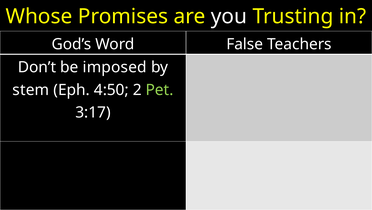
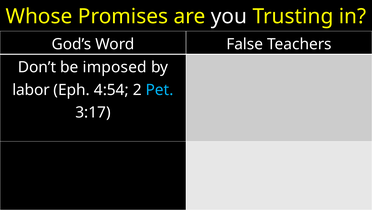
stem: stem -> labor (31, 90)
4:50: 4:50 -> 4:54 (111, 90)
Pet colour: light green -> light blue (160, 90)
